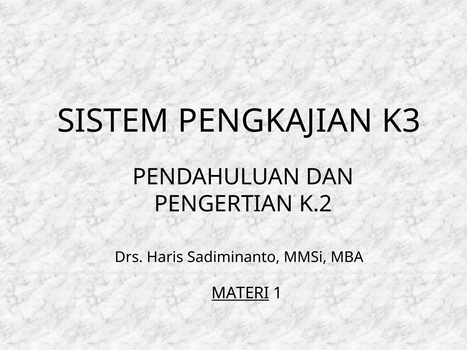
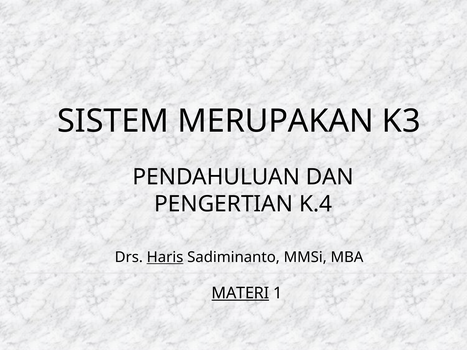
PENGKAJIAN: PENGKAJIAN -> MERUPAKAN (276, 121)
K.2: K.2 -> K.4 (316, 204)
Haris underline: none -> present (165, 257)
